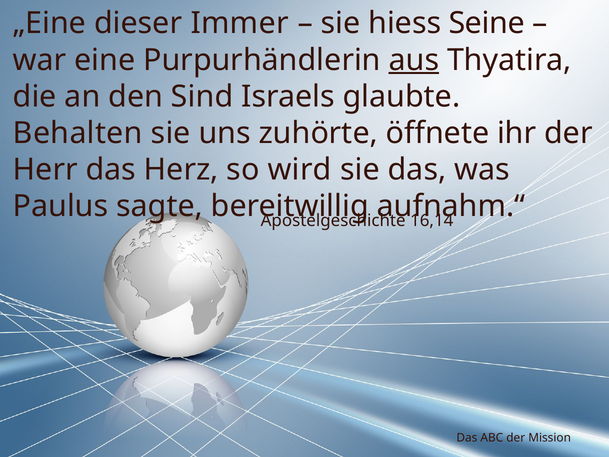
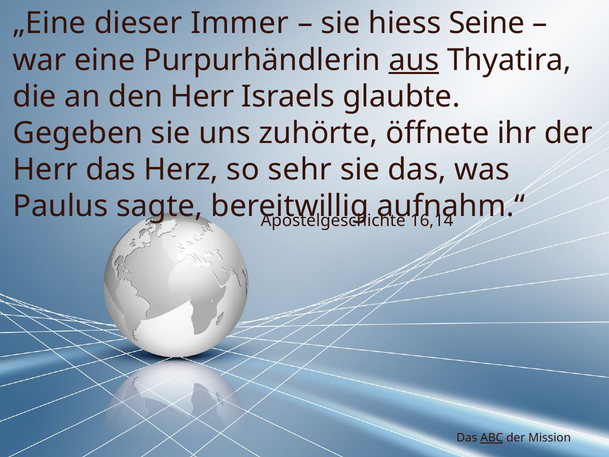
den Sind: Sind -> Herr (202, 96)
Behalten: Behalten -> Gegeben (78, 133)
wird: wird -> sehr (300, 170)
ABC underline: none -> present (492, 438)
